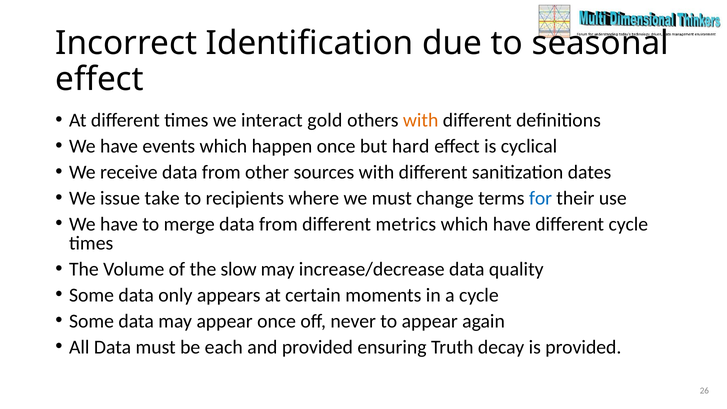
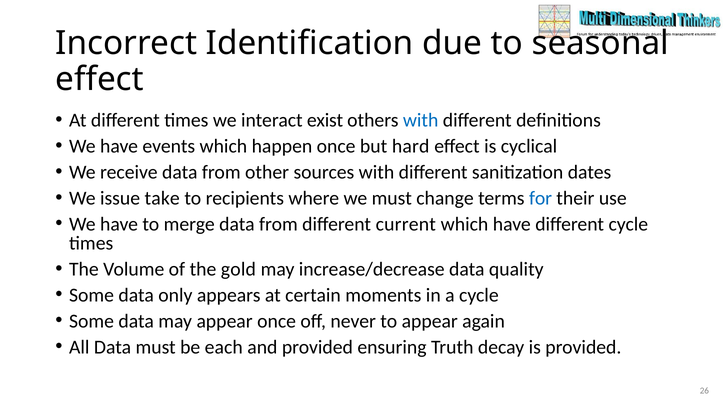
gold: gold -> exist (325, 120)
with colour: orange -> blue (421, 120)
metrics: metrics -> current (406, 224)
slow: slow -> gold (238, 269)
